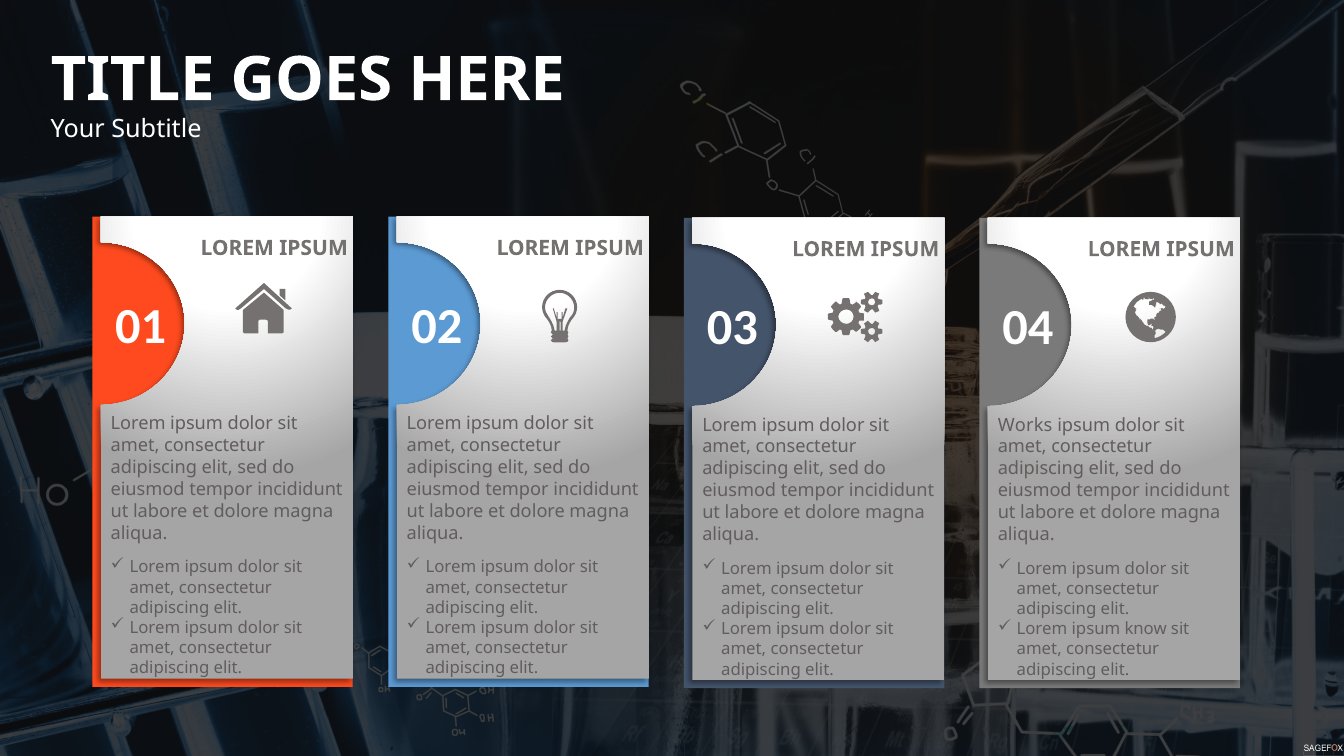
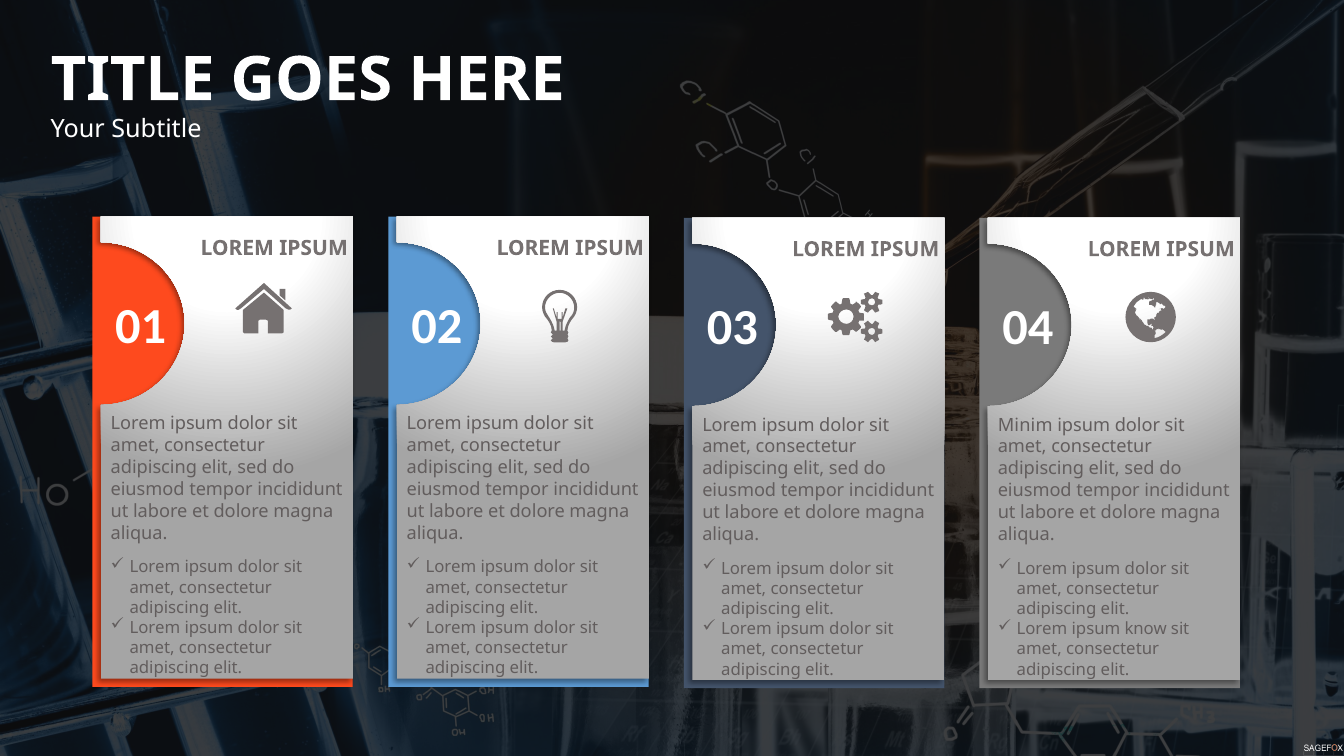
Works: Works -> Minim (1025, 425)
